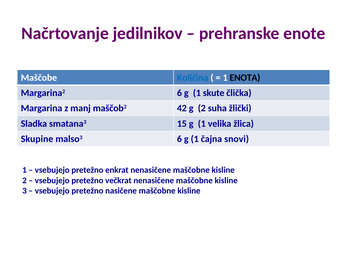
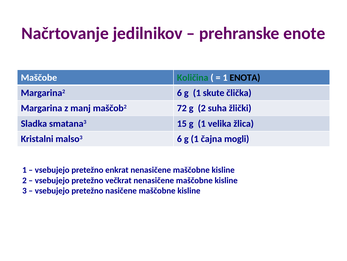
Količina colour: blue -> green (193, 77)
42: 42 -> 72 (182, 108)
Skupine: Skupine -> Kristalni (37, 139)
snovi: snovi -> mogli (237, 139)
